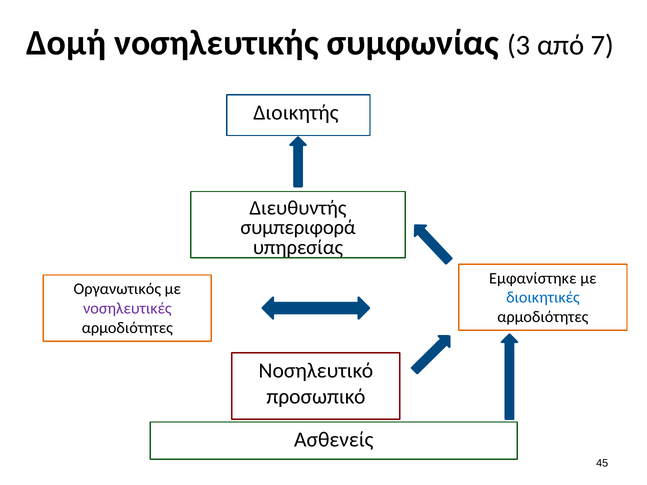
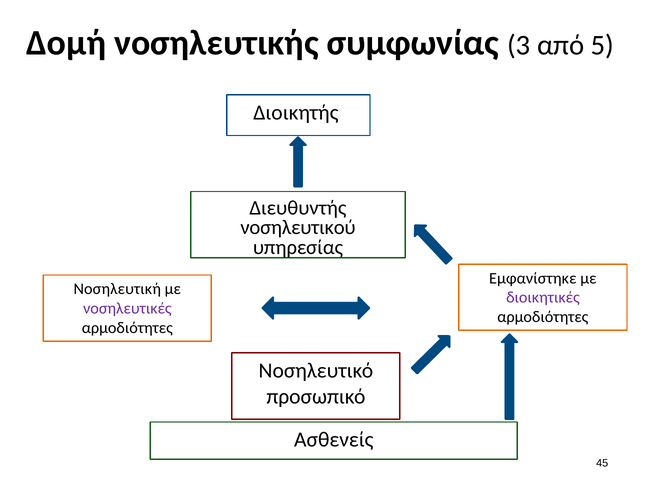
7: 7 -> 5 (602, 45)
συμπεριφορά: συμπεριφορά -> νοσηλευτικού (298, 228)
Οργανωτικός: Οργανωτικός -> Νοσηλευτική (117, 289)
διοικητικές colour: blue -> purple (543, 298)
